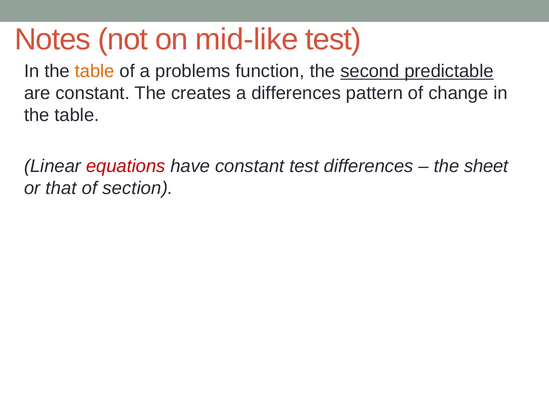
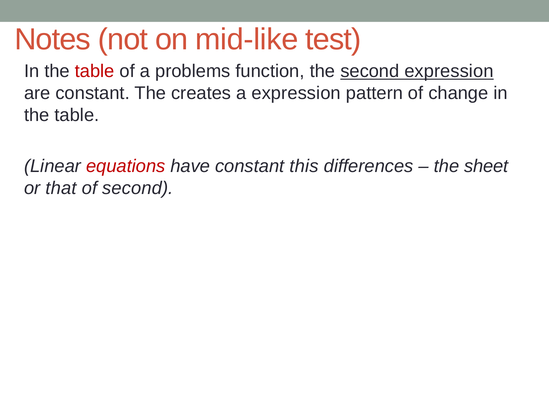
table colour: orange -> red (95, 71)
second predictable: predictable -> expression (449, 71)
a differences: differences -> expression (296, 93)
constant test: test -> this (304, 167)
of section: section -> second (138, 189)
